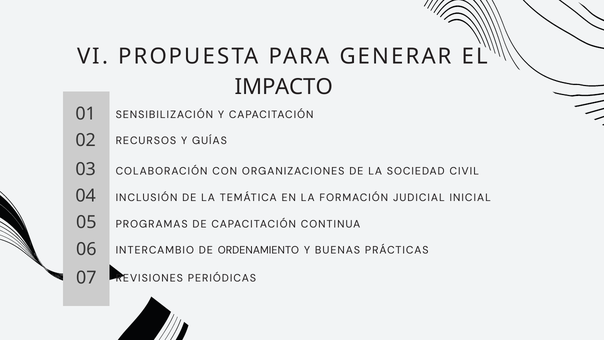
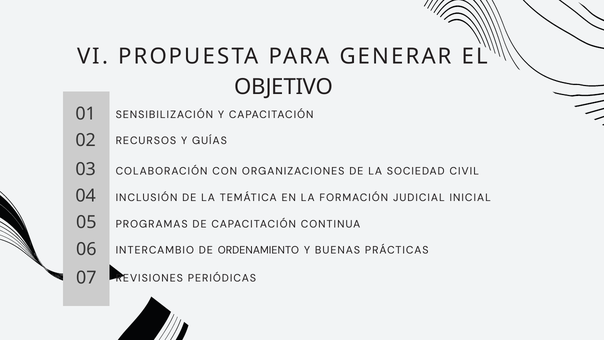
IMPACTO: IMPACTO -> OBJETIVO (284, 87)
